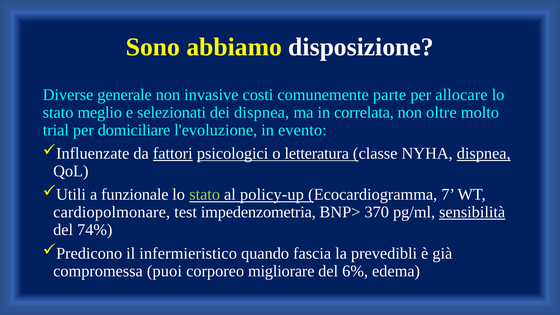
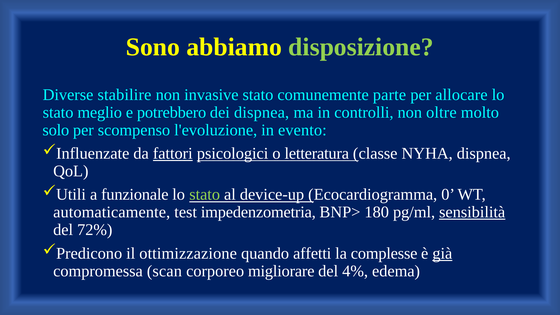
disposizione colour: white -> light green (361, 47)
generale: generale -> stabilire (124, 95)
invasive costi: costi -> stato (258, 95)
selezionati: selezionati -> potrebbero (172, 112)
correlata: correlata -> controlli (364, 112)
trial: trial -> solo (56, 130)
domiciliare: domiciliare -> scompenso (134, 130)
dispnea underline: present -> none (484, 153)
policy-up: policy-up -> device-up (272, 195)
7: 7 -> 0 (448, 195)
cardiopolmonare: cardiopolmonare -> automaticamente (112, 212)
370: 370 -> 180 (377, 212)
74%: 74% -> 72% (95, 230)
infermieristico: infermieristico -> ottimizzazione (188, 253)
fascia: fascia -> affetti (312, 253)
prevedibli: prevedibli -> complesse (384, 253)
già underline: none -> present (442, 253)
puoi: puoi -> scan (164, 271)
6%: 6% -> 4% (355, 271)
